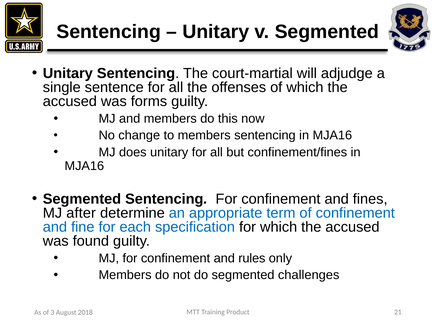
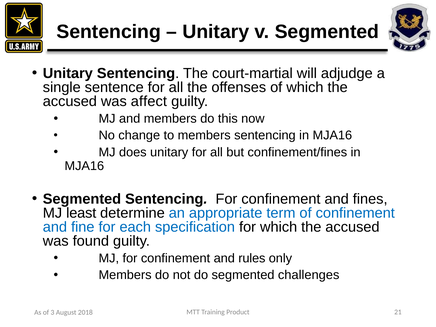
forms: forms -> affect (149, 101)
after: after -> least (81, 213)
